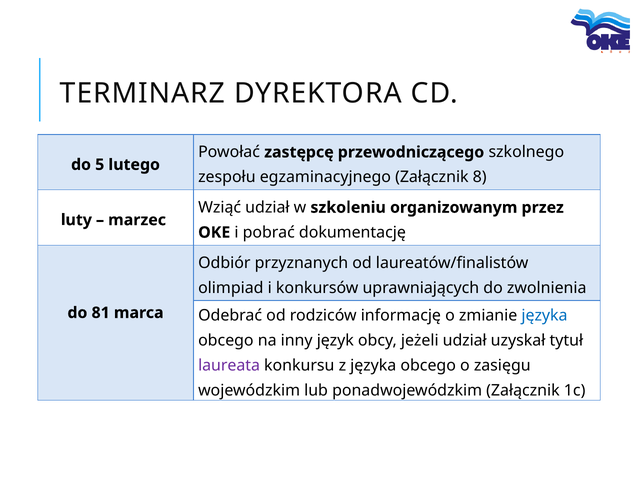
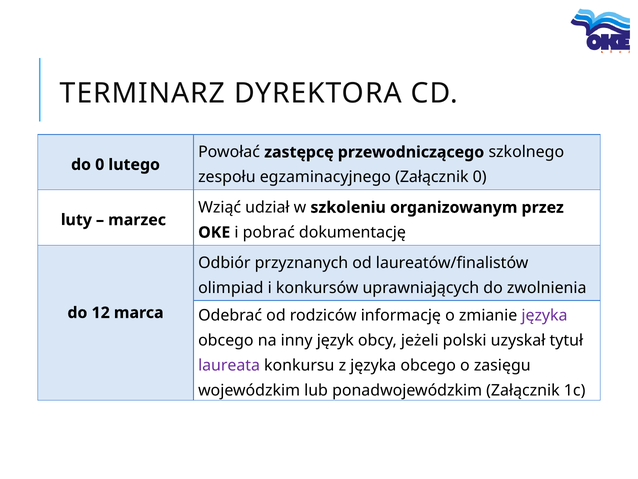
do 5: 5 -> 0 (100, 164)
Załącznik 8: 8 -> 0 (480, 177)
81: 81 -> 12 (101, 312)
języka colour: blue -> purple (544, 315)
jeżeli udział: udział -> polski (465, 340)
